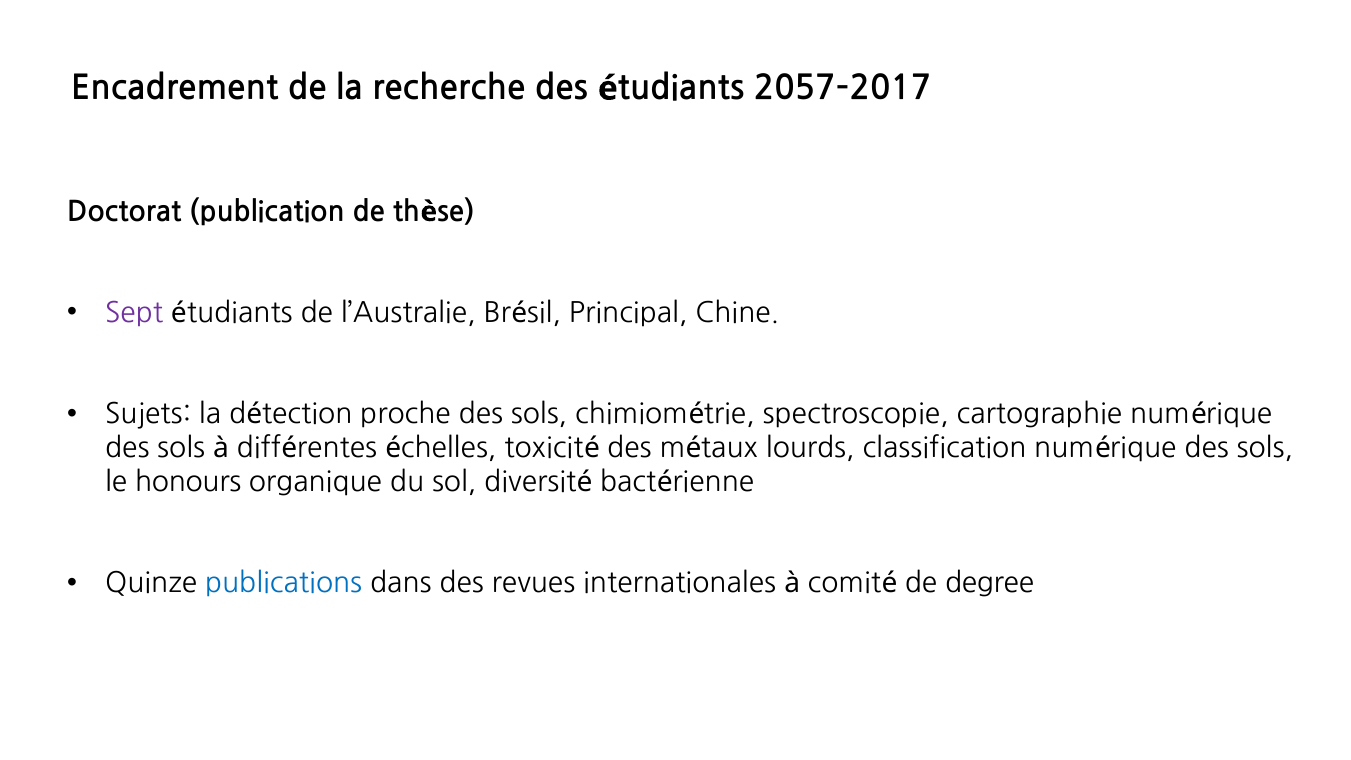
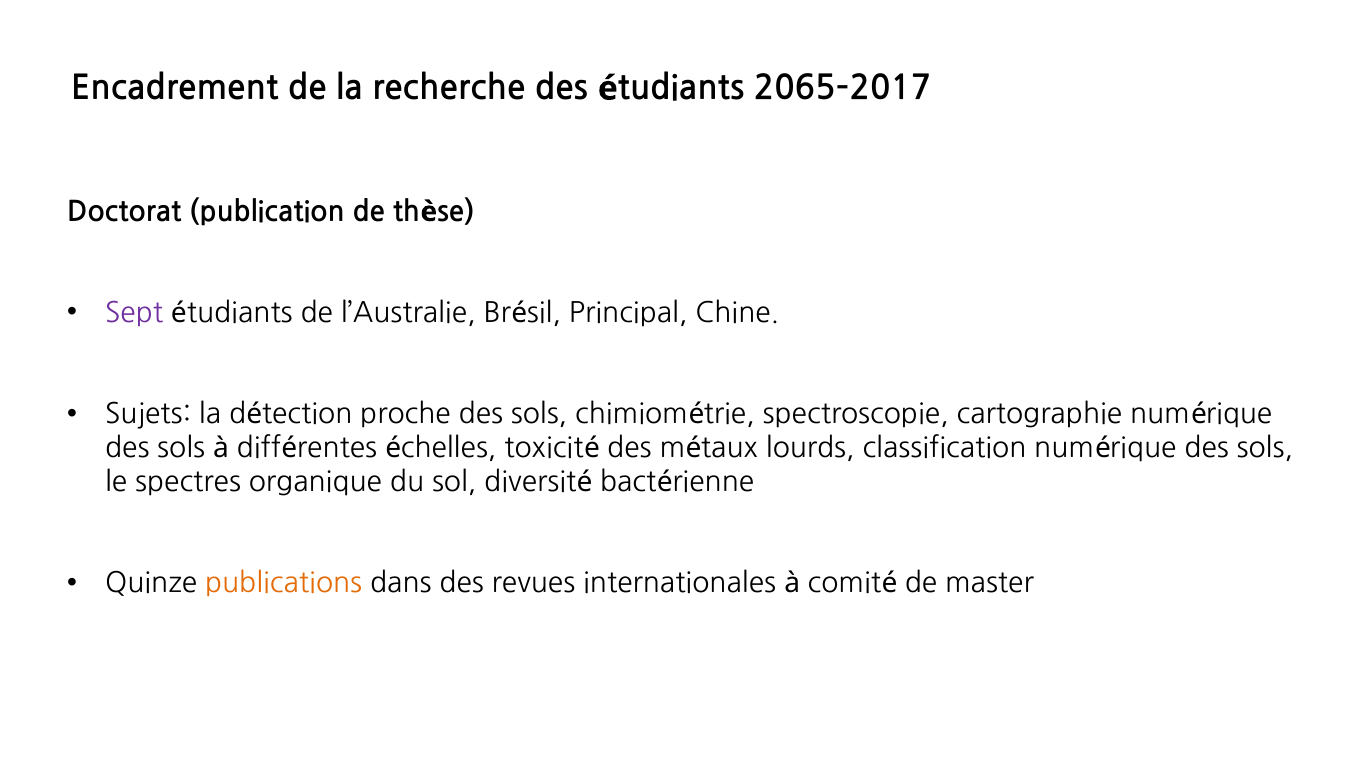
2057–2017: 2057–2017 -> 2065–2017 (843, 88)
honours: honours -> spectres (188, 482)
publications colour: blue -> orange (284, 583)
degree: degree -> master (989, 583)
